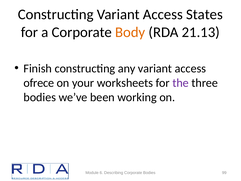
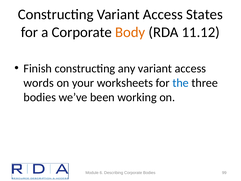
21.13: 21.13 -> 11.12 (201, 32)
ofrece: ofrece -> words (39, 83)
the colour: purple -> blue (181, 83)
